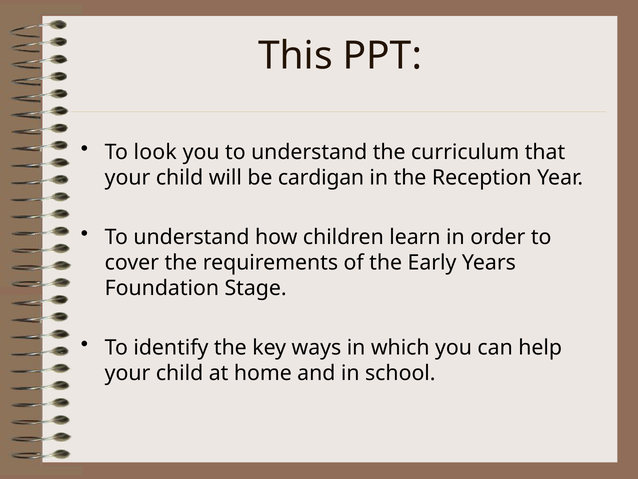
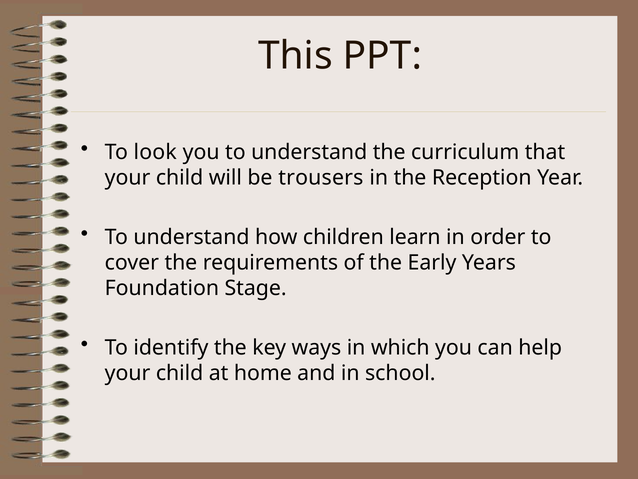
cardigan: cardigan -> trousers (321, 177)
